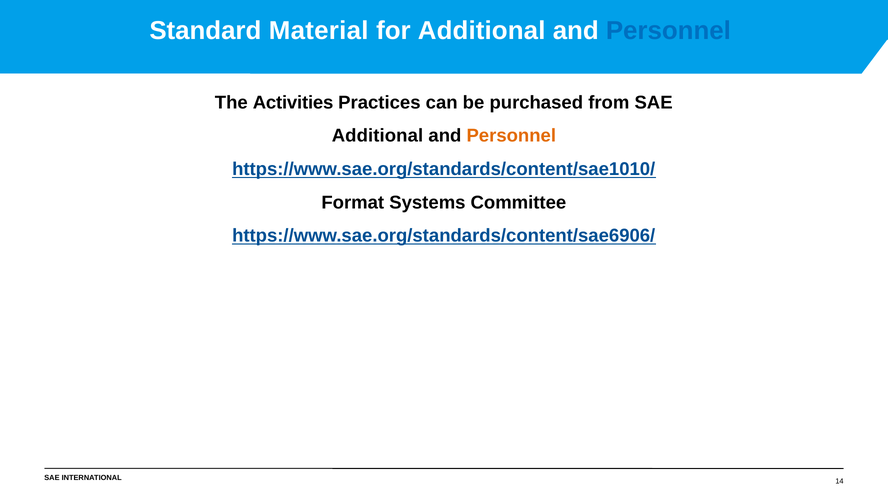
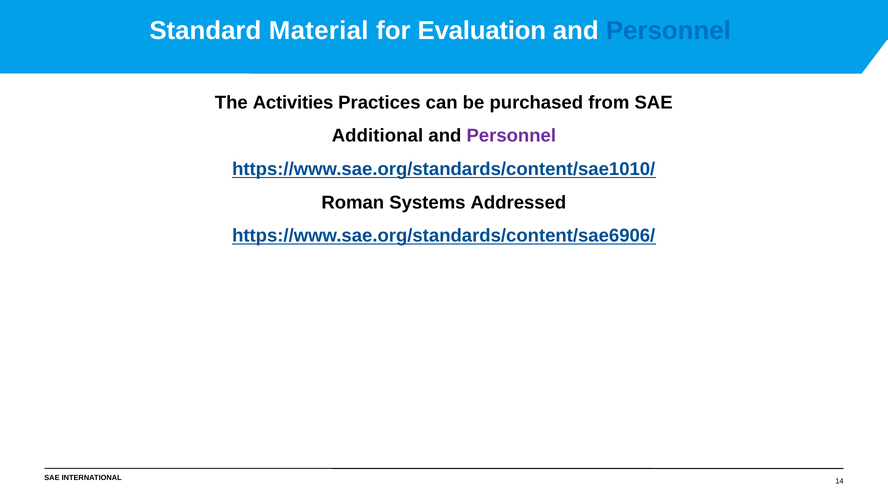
for Additional: Additional -> Evaluation (482, 31)
Personnel colour: orange -> purple (511, 136)
Format: Format -> Roman (353, 203)
Committee: Committee -> Addressed (518, 203)
